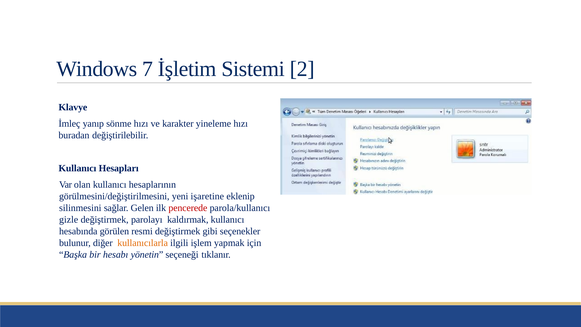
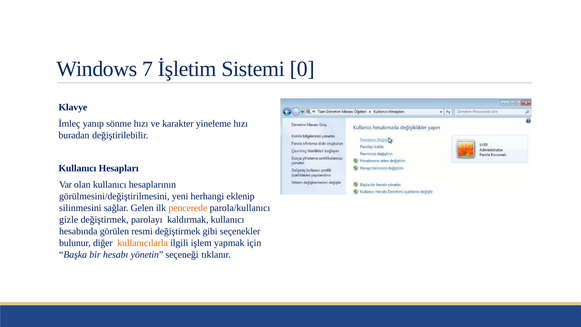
2: 2 -> 0 (302, 69)
işaretine: işaretine -> herhangi (207, 196)
pencerede colour: red -> orange (188, 208)
